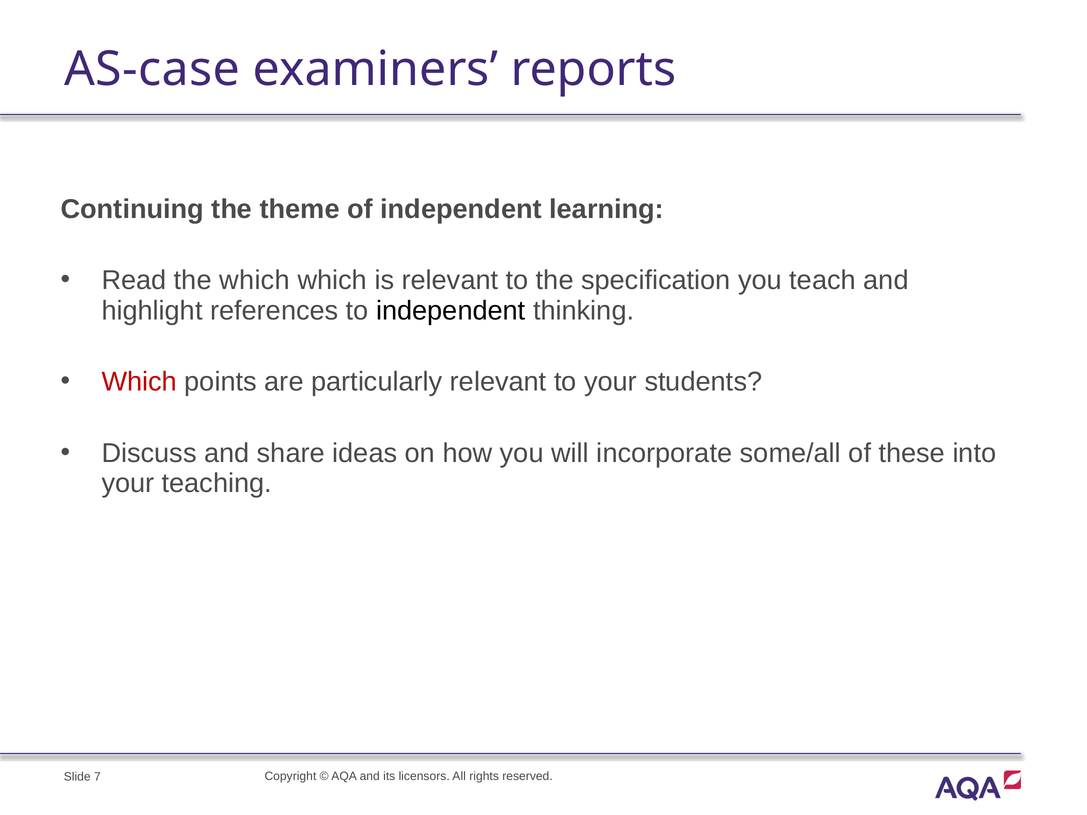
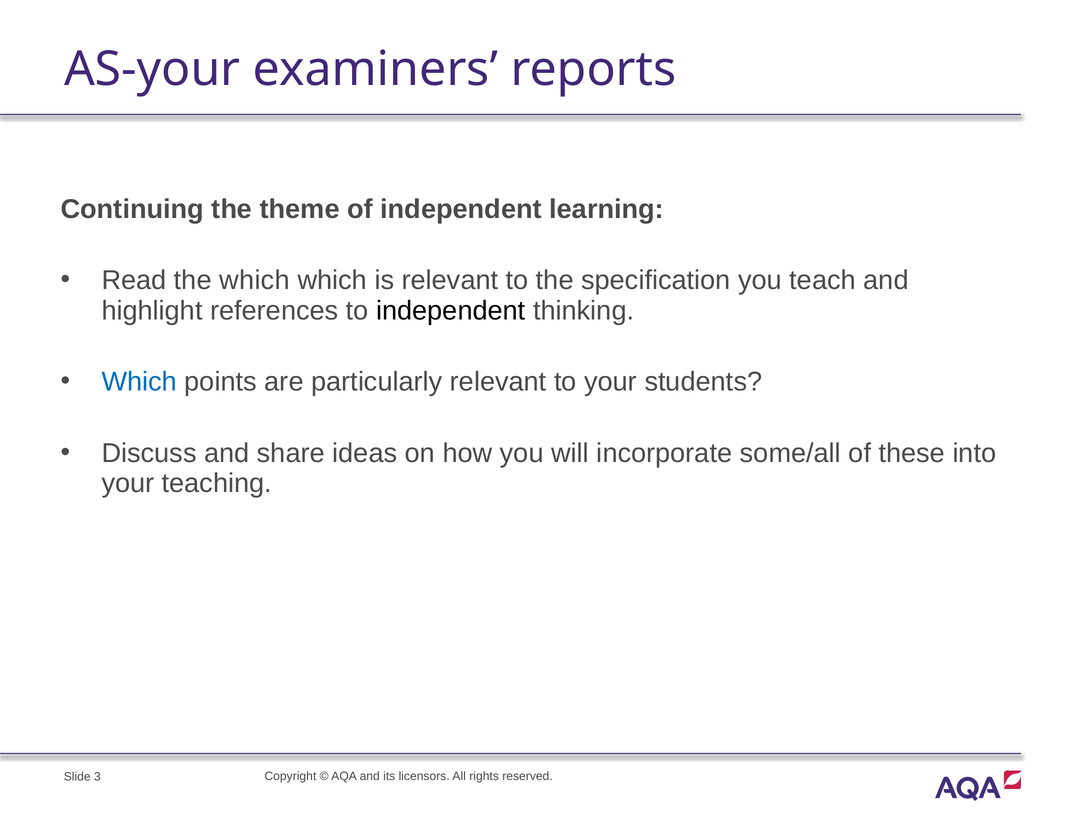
AS-case: AS-case -> AS-your (152, 69)
Which colour: red -> blue (139, 382)
7: 7 -> 3 (97, 777)
